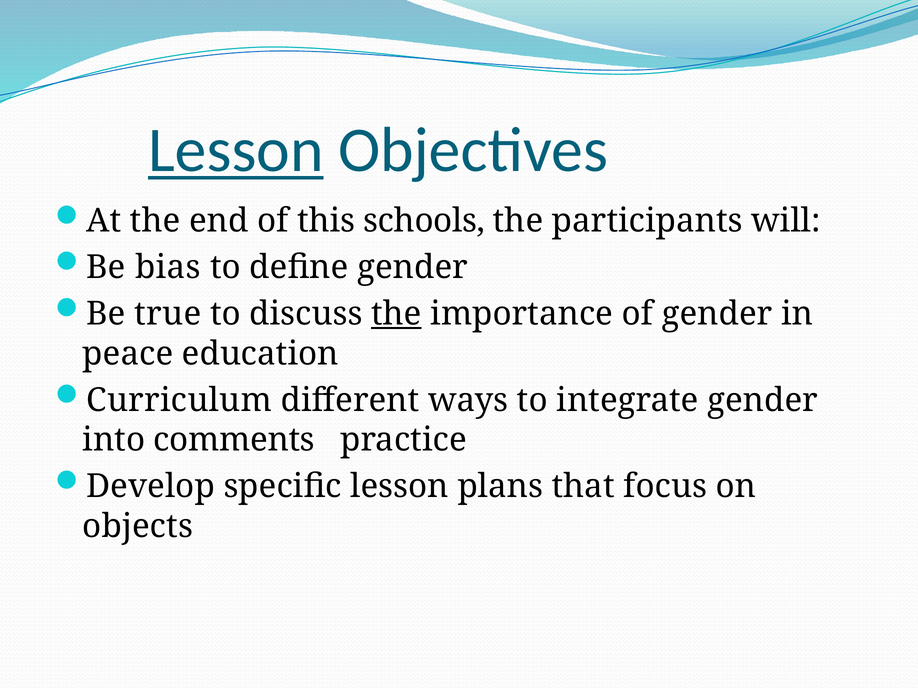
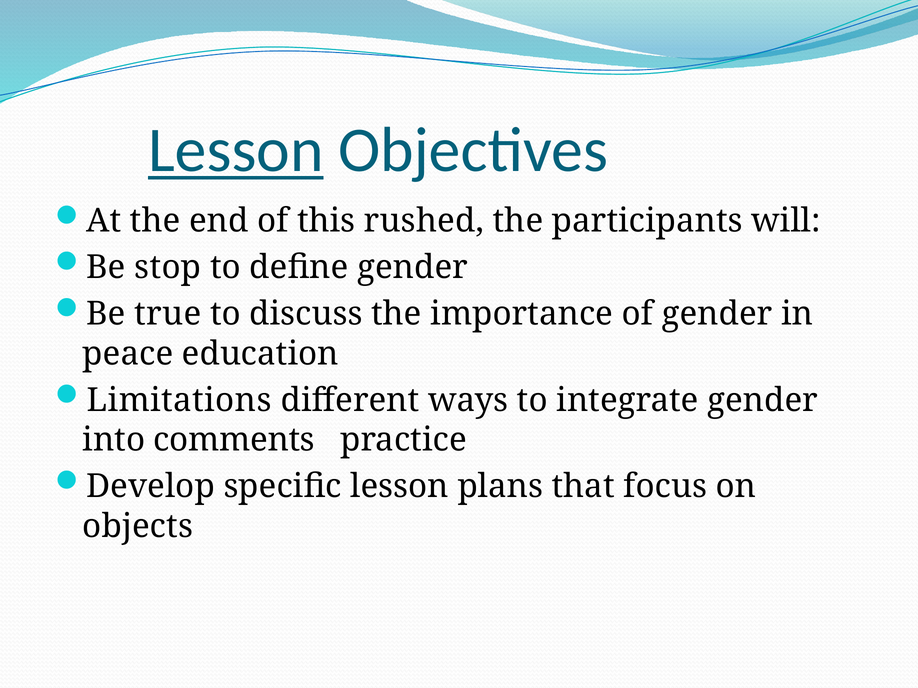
schools: schools -> rushed (424, 221)
bias: bias -> stop (168, 268)
the underline: present -> none (396, 314)
Curriculum: Curriculum -> Limitations (179, 400)
